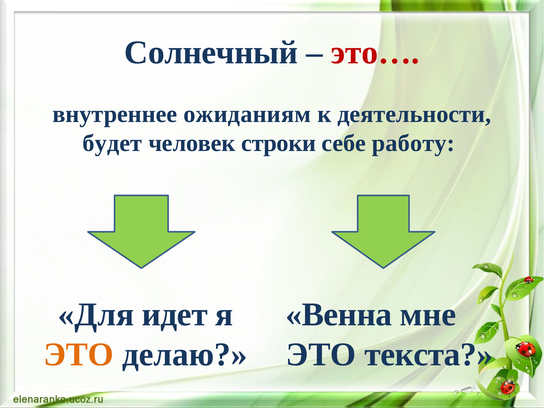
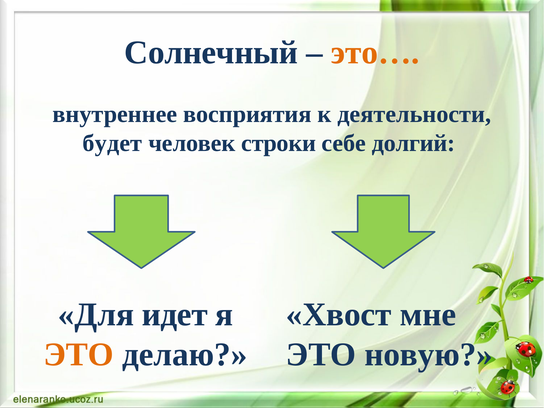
это… colour: red -> orange (375, 53)
ожиданиям: ожиданиям -> восприятия (247, 114)
работу: работу -> долгий (414, 143)
Венна: Венна -> Хвост (339, 315)
текста: текста -> новую (429, 354)
